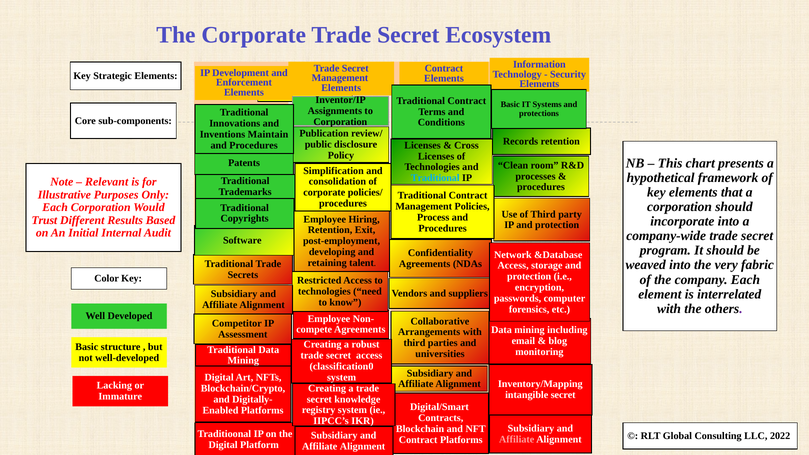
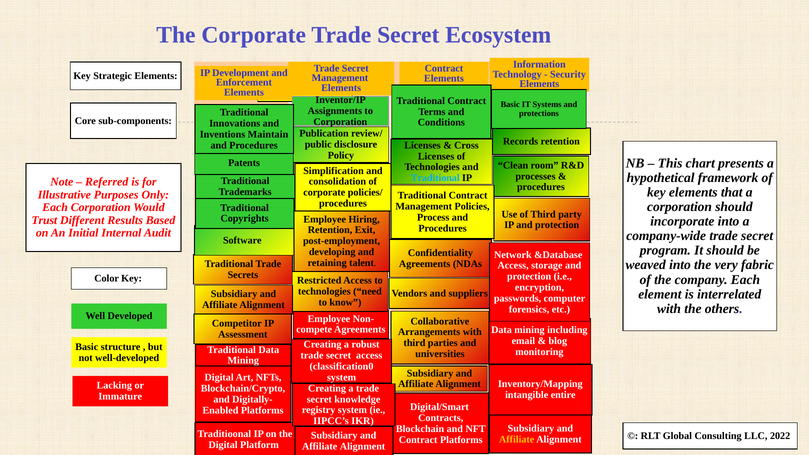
Relevant: Relevant -> Referred (107, 182)
secret: secret -> entire (563, 395)
Affiliate colour: pink -> yellow (517, 439)
